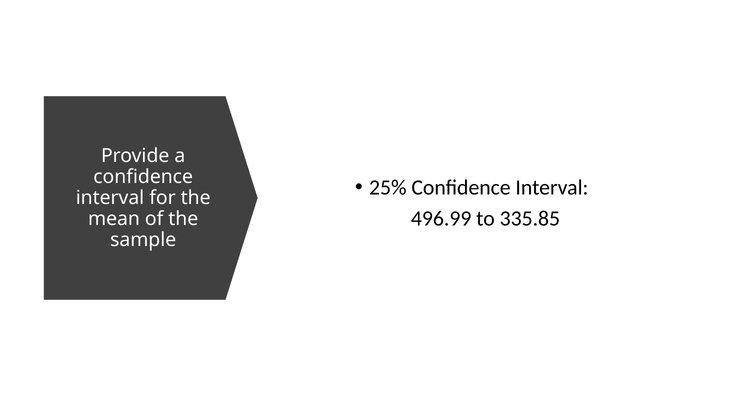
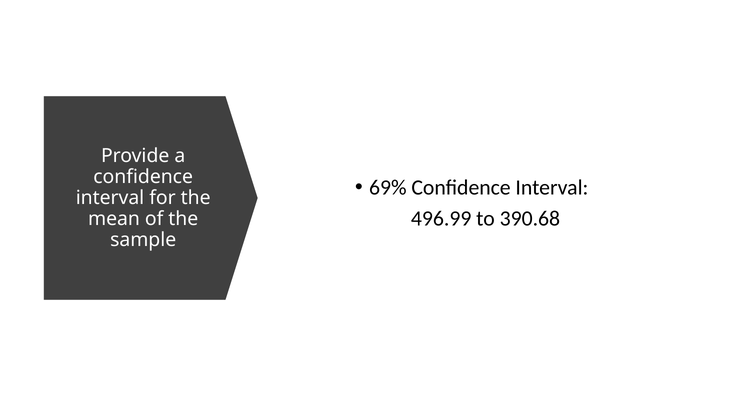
25%: 25% -> 69% (388, 188)
335.85: 335.85 -> 390.68 (530, 219)
